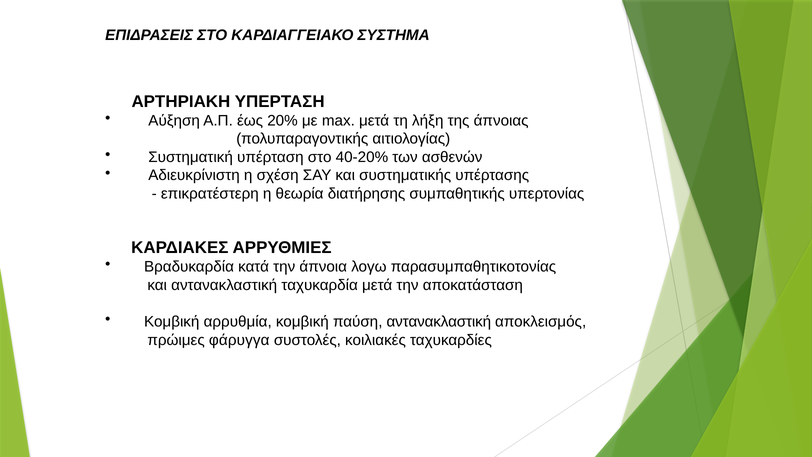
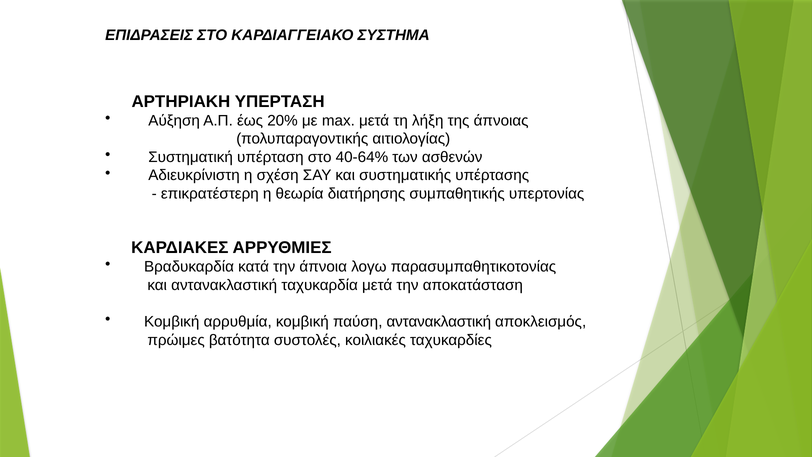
40-20%: 40-20% -> 40-64% (362, 157)
φάρυγγα: φάρυγγα -> βατότητα (239, 340)
